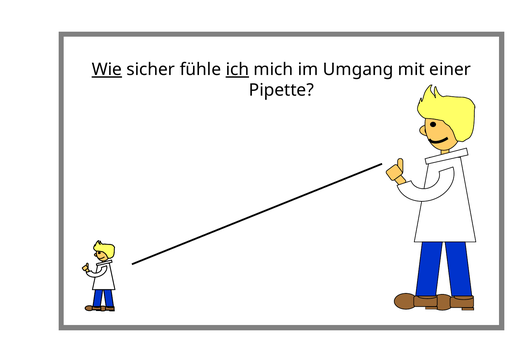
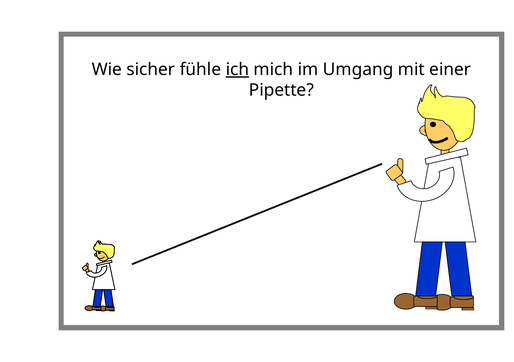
Wie underline: present -> none (107, 70)
